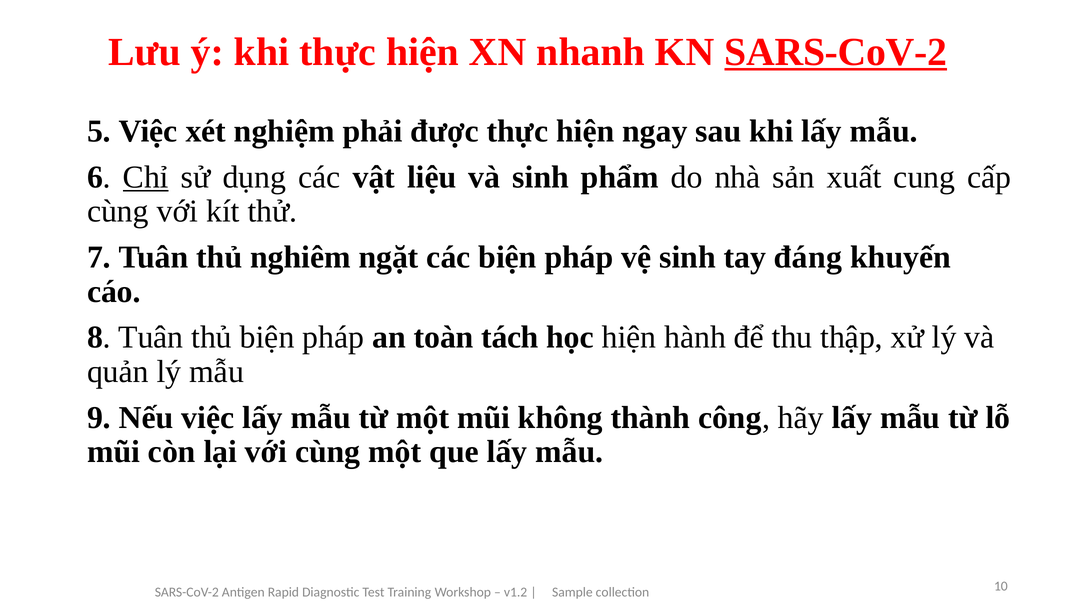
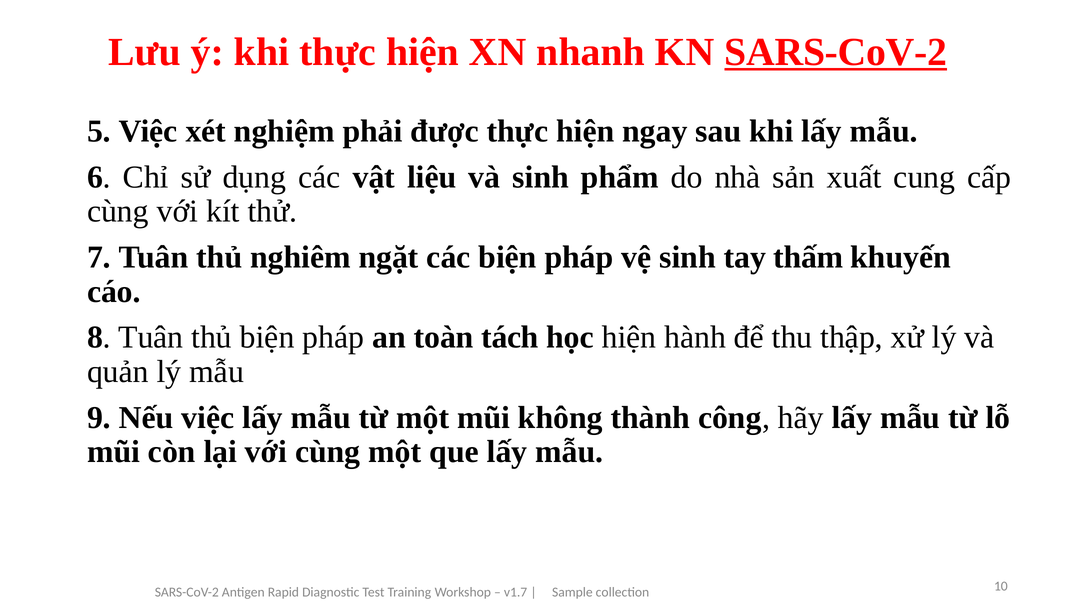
Chỉ underline: present -> none (146, 177)
đáng: đáng -> thấm (808, 257)
v1.2: v1.2 -> v1.7 (516, 592)
